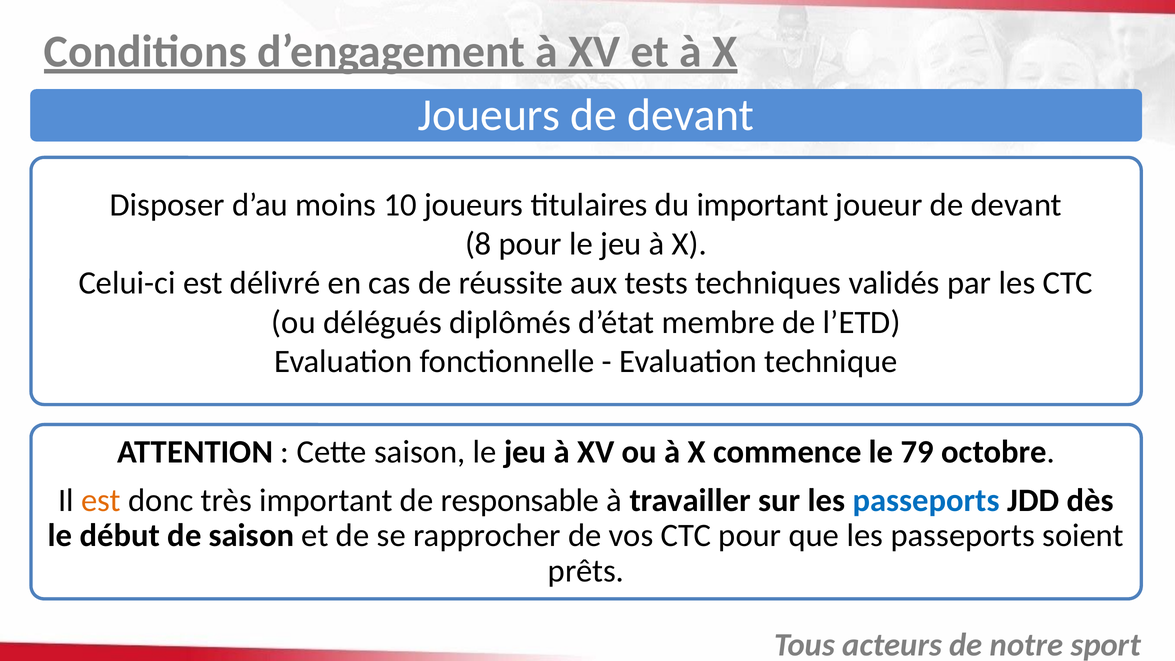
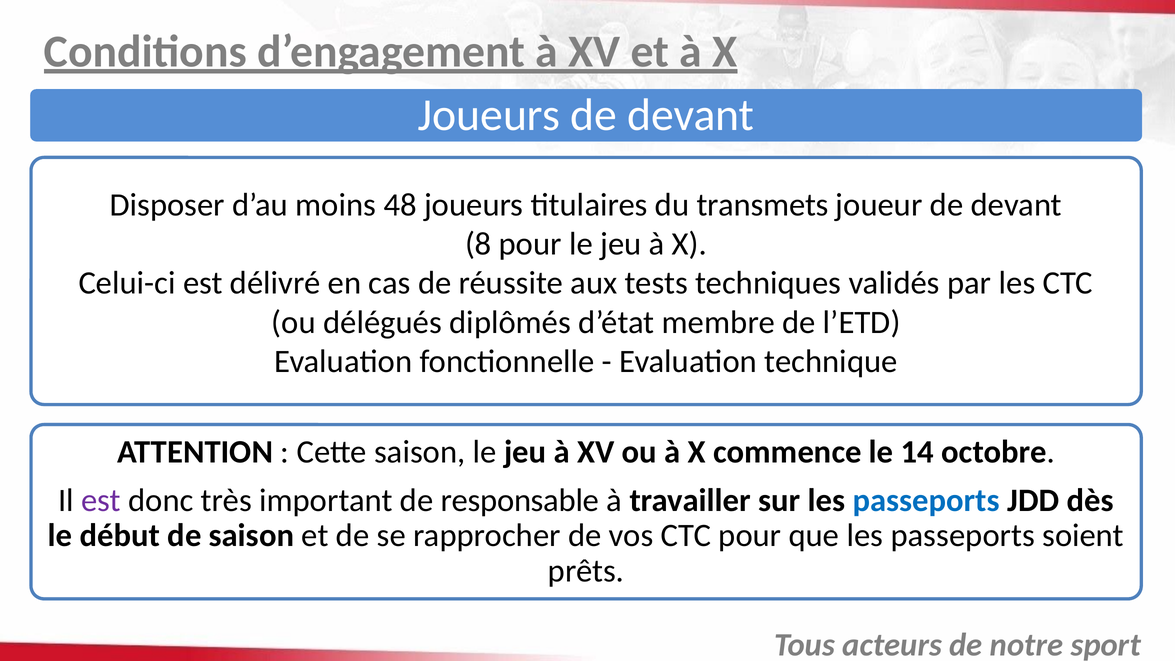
10: 10 -> 48 (400, 205)
du important: important -> transmets (763, 205)
79: 79 -> 14 (917, 452)
est colour: orange -> purple (101, 500)
